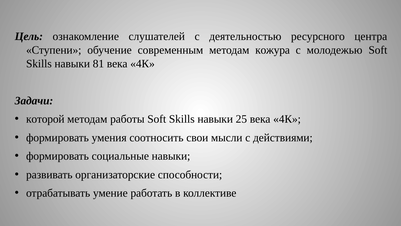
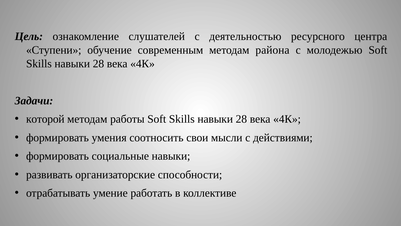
кожура: кожура -> района (272, 50)
81: 81 -> 28 (98, 63)
25: 25 -> 28 (241, 119)
